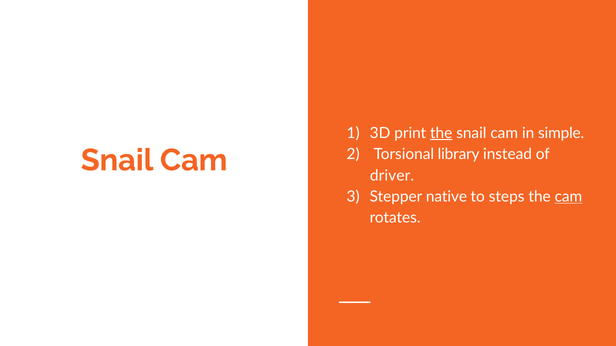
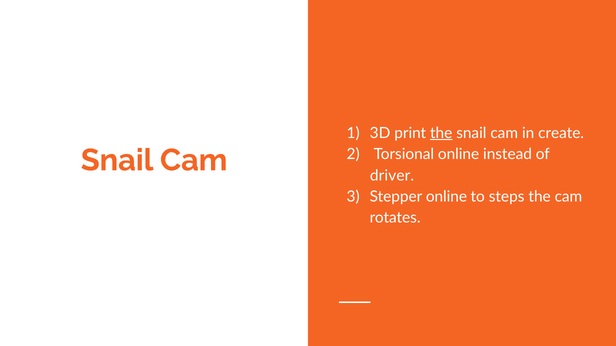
simple: simple -> create (561, 133)
Torsional library: library -> online (459, 154)
Stepper native: native -> online (446, 197)
cam underline: present -> none (568, 197)
